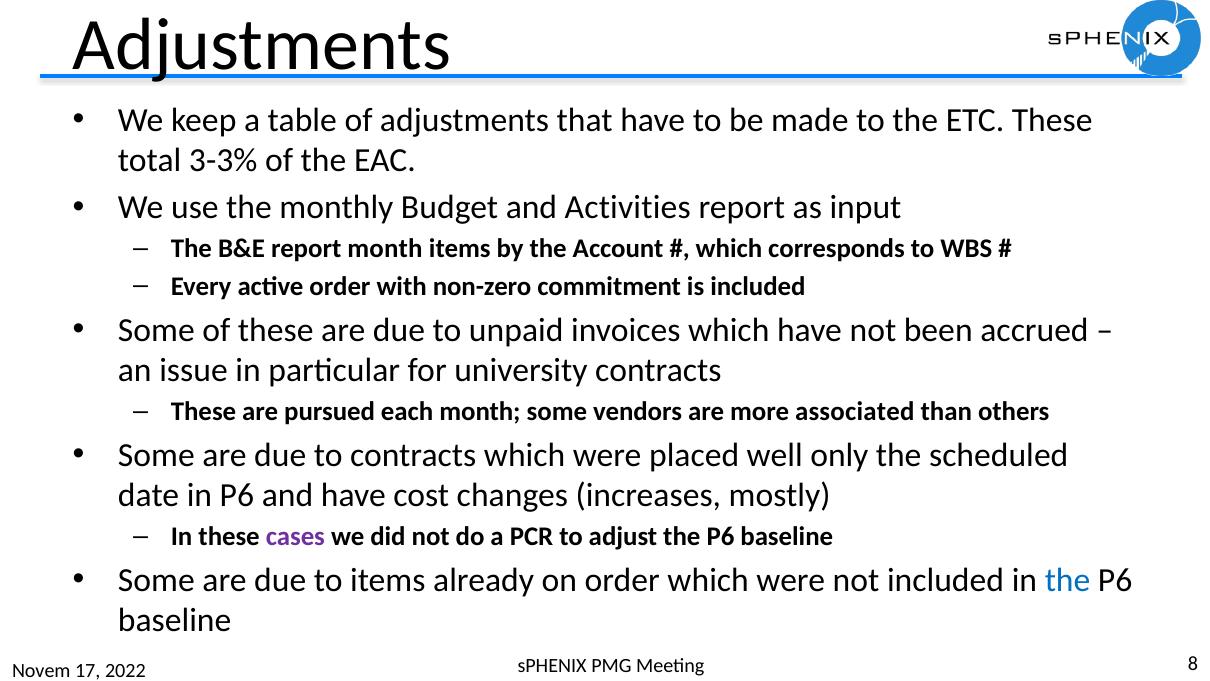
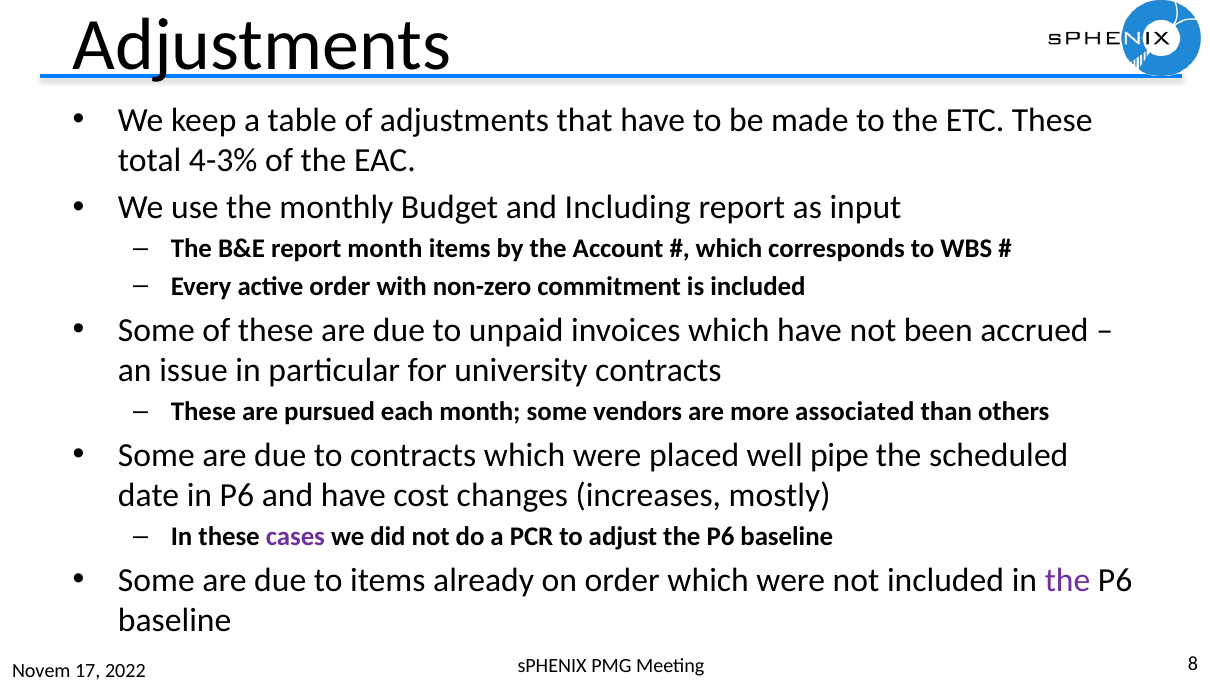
3-3%: 3-3% -> 4-3% (223, 161)
Activities: Activities -> Including (628, 208)
only: only -> pipe (839, 455)
the colour: blue -> purple (1068, 580)
